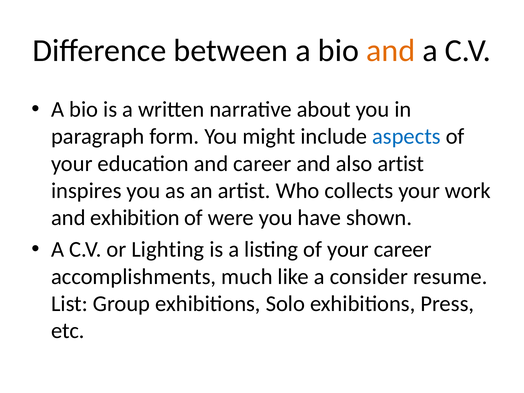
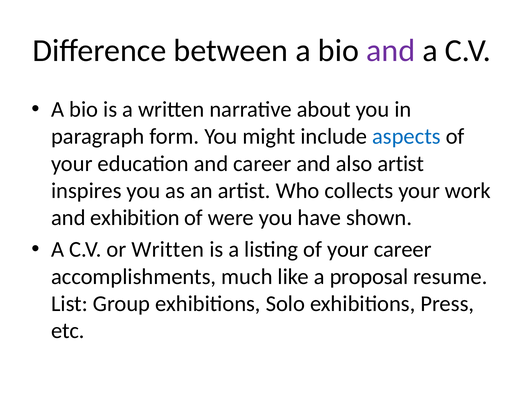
and colour: orange -> purple (391, 51)
or Lighting: Lighting -> Written (168, 250)
consider: consider -> proposal (369, 277)
